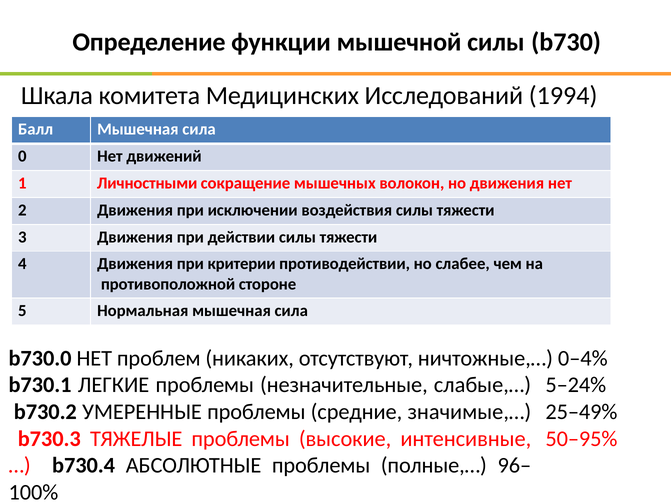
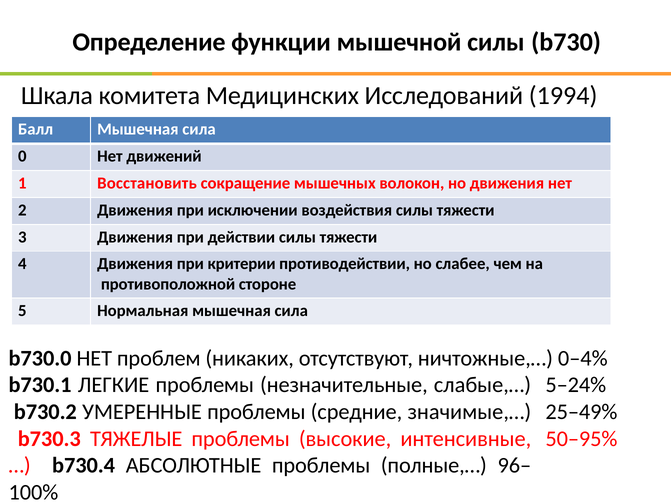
Личностными: Личностными -> Восстановить (147, 183)
